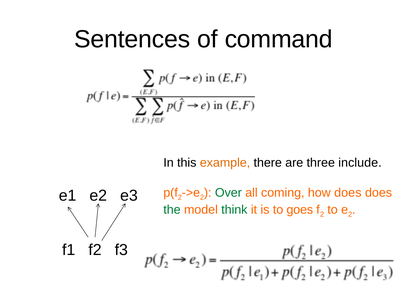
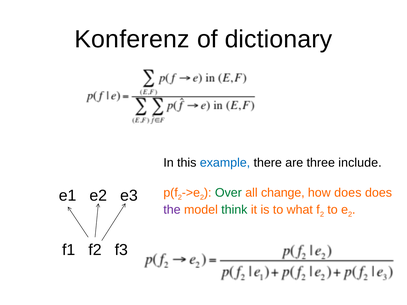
Sentences: Sentences -> Konferenz (132, 39)
command: command -> dictionary (279, 39)
example colour: orange -> blue (225, 163)
coming: coming -> change (283, 193)
the colour: green -> purple (172, 210)
goes: goes -> what (300, 210)
